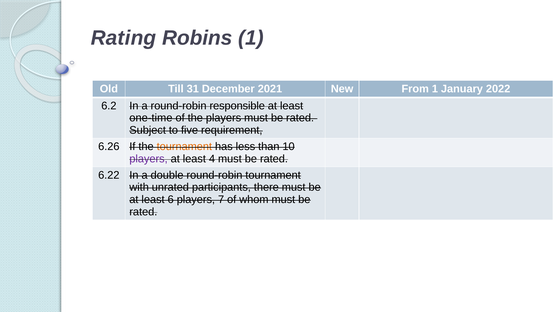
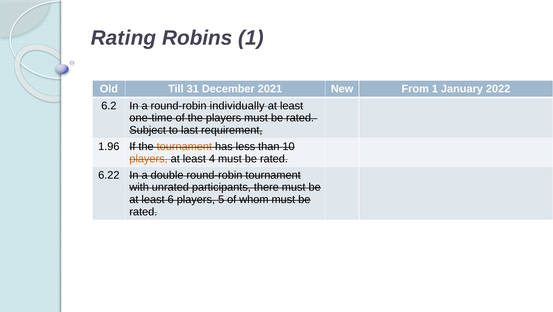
responsible: responsible -> individually (237, 106)
five: five -> last (190, 130)
6.26: 6.26 -> 1.96 (109, 146)
players colour: purple -> orange (149, 159)
7: 7 -> 5 (221, 199)
